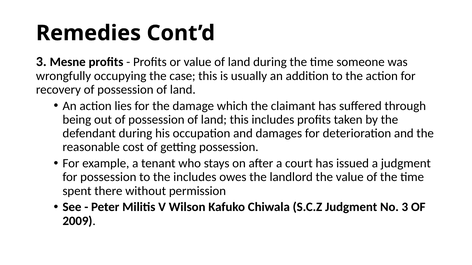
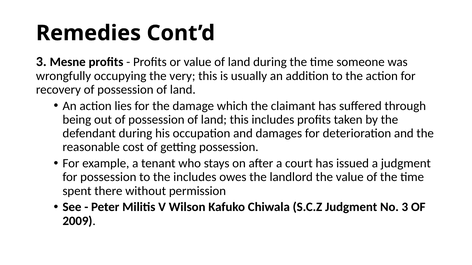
case: case -> very (182, 76)
